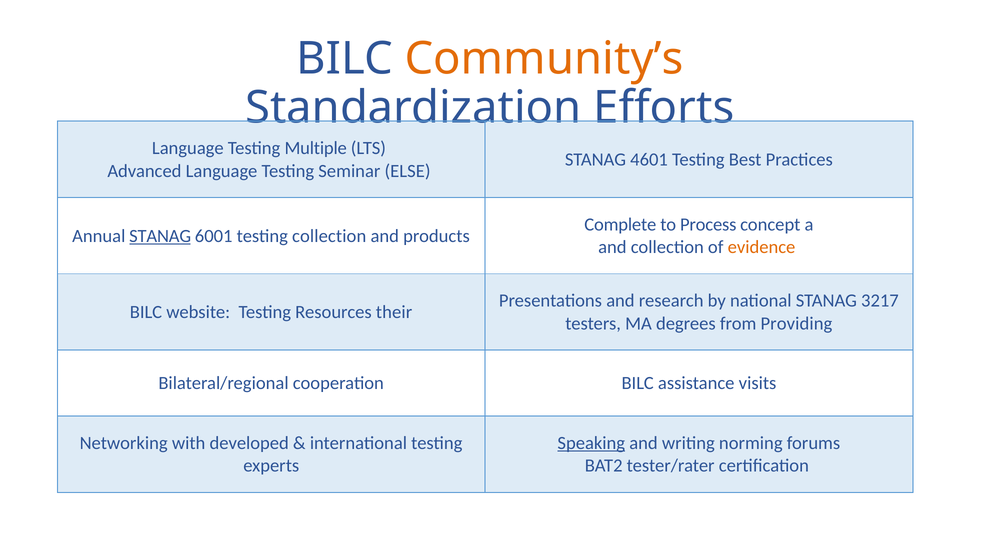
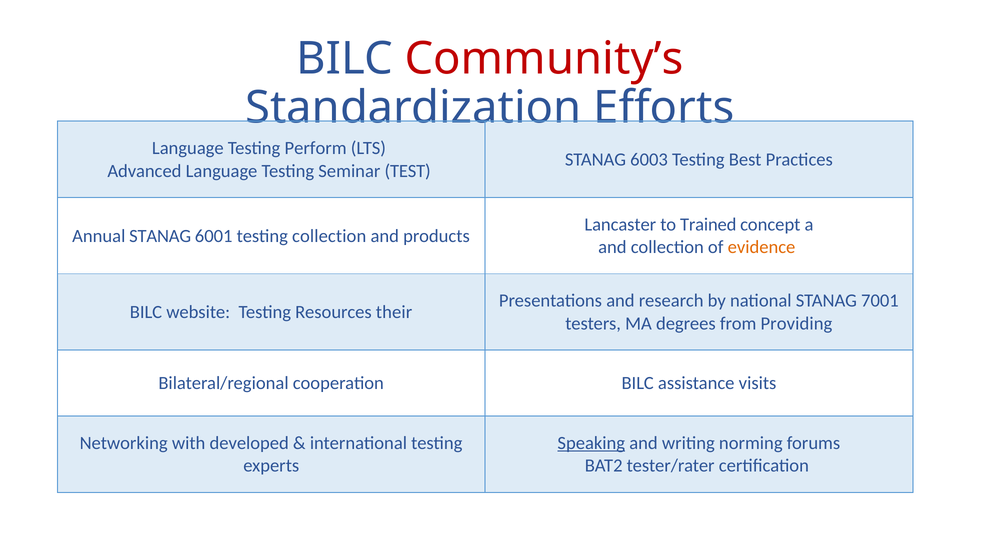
Community’s colour: orange -> red (544, 59)
Multiple: Multiple -> Perform (316, 148)
4601: 4601 -> 6003 (649, 160)
ELSE: ELSE -> TEST (408, 171)
Complete: Complete -> Lancaster (620, 224)
Process: Process -> Trained (708, 224)
STANAG underline: present -> none (160, 236)
3217: 3217 -> 7001 (880, 301)
